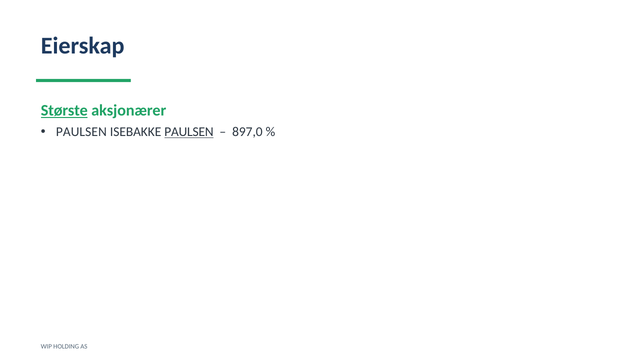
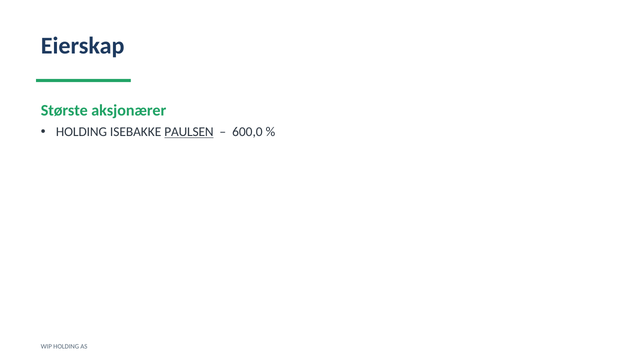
Største underline: present -> none (64, 111)
PAULSEN: PAULSEN -> HOLDING (81, 132)
897,0: 897,0 -> 600,0 (247, 132)
